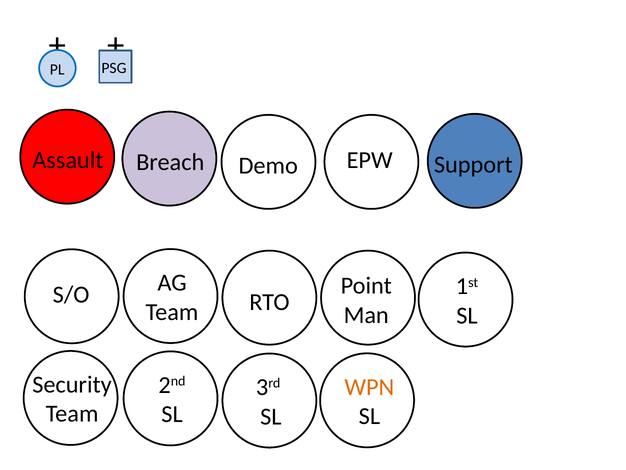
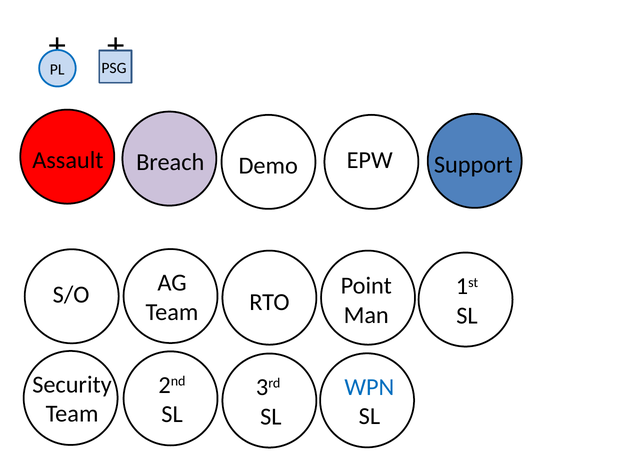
WPN colour: orange -> blue (369, 387)
